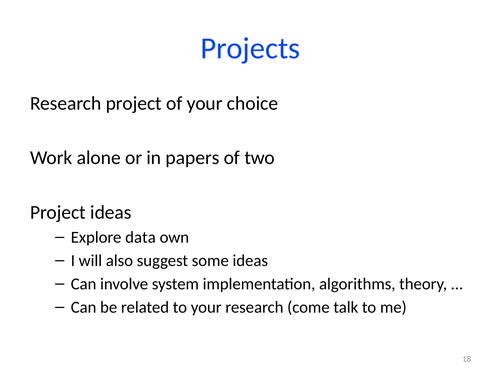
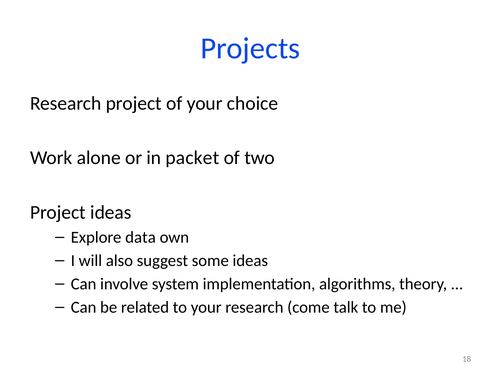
papers: papers -> packet (192, 158)
